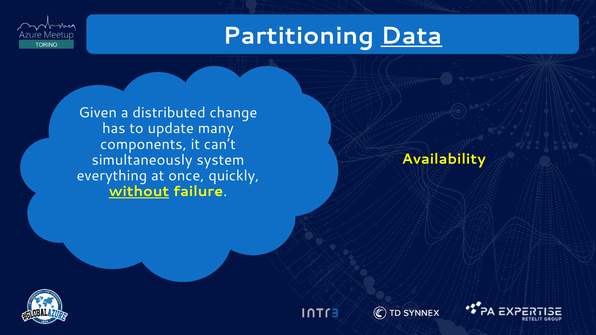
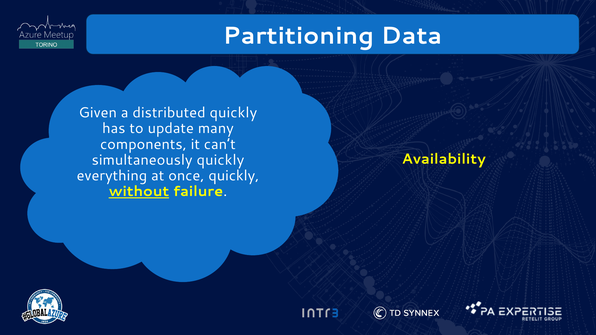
Data underline: present -> none (412, 36)
distributed change: change -> quickly (233, 113)
simultaneously system: system -> quickly (220, 160)
